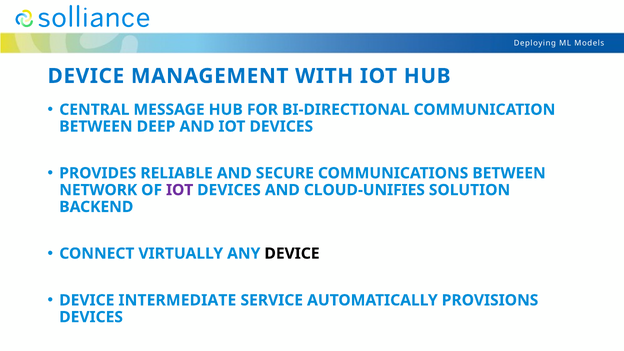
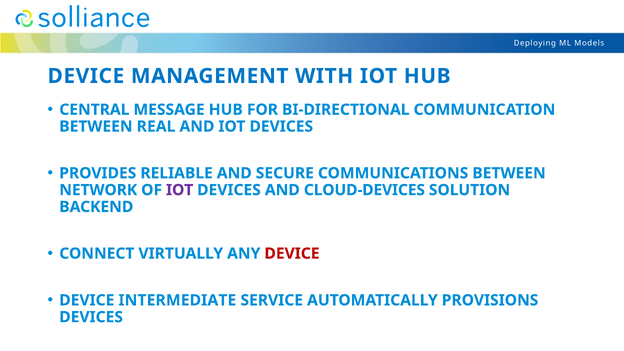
DEEP: DEEP -> REAL (156, 126)
CLOUD-UNIFIES: CLOUD-UNIFIES -> CLOUD-DEVICES (364, 190)
DEVICE colour: black -> red (292, 254)
